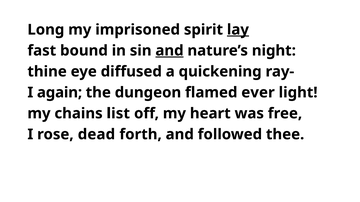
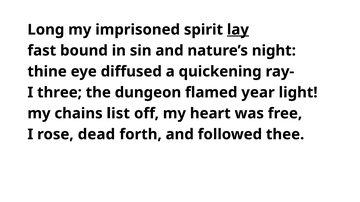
and underline: present -> none (169, 51)
again: again -> three (59, 93)
ever: ever -> year (258, 93)
